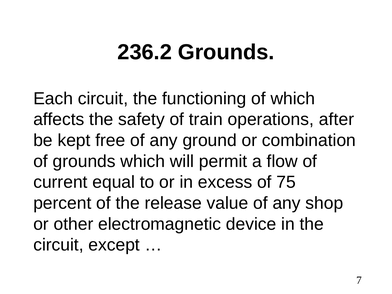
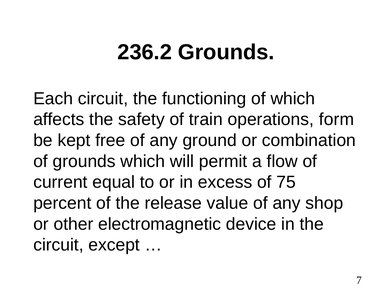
after: after -> form (337, 119)
